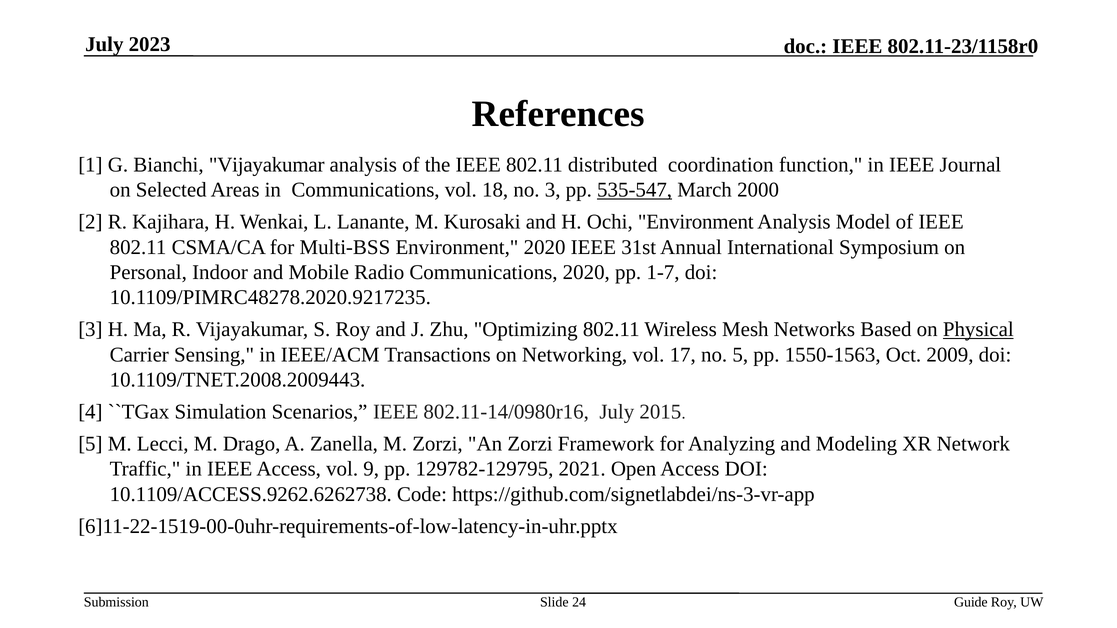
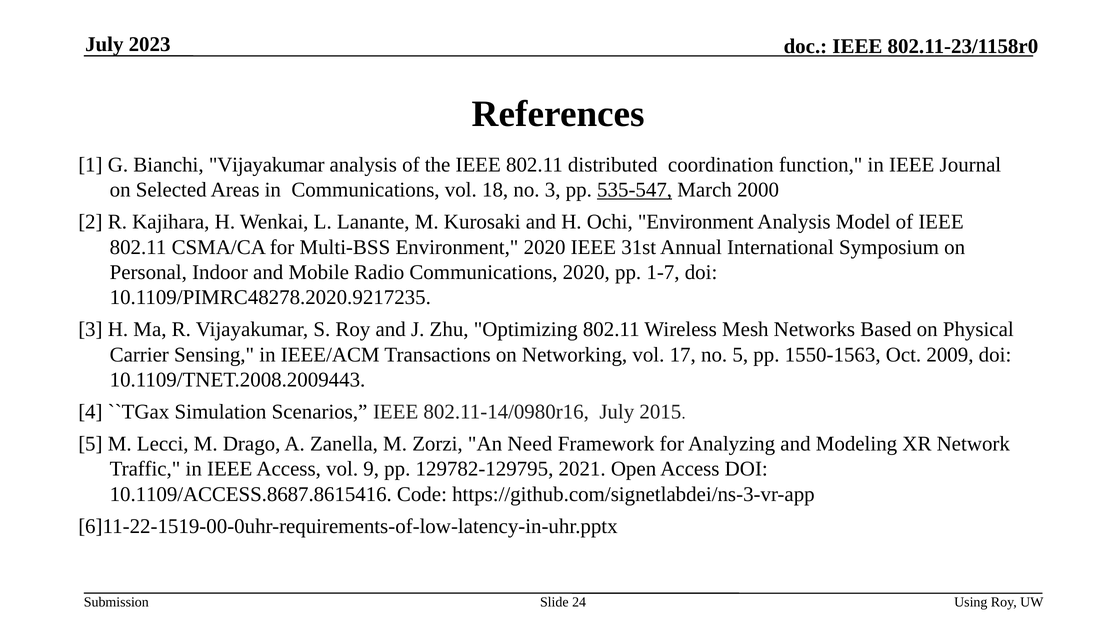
Physical underline: present -> none (978, 330)
An Zorzi: Zorzi -> Need (530, 444)
10.1109/ACCESS.9262.6262738: 10.1109/ACCESS.9262.6262738 -> 10.1109/ACCESS.8687.8615416 (251, 494)
Guide: Guide -> Using (971, 603)
